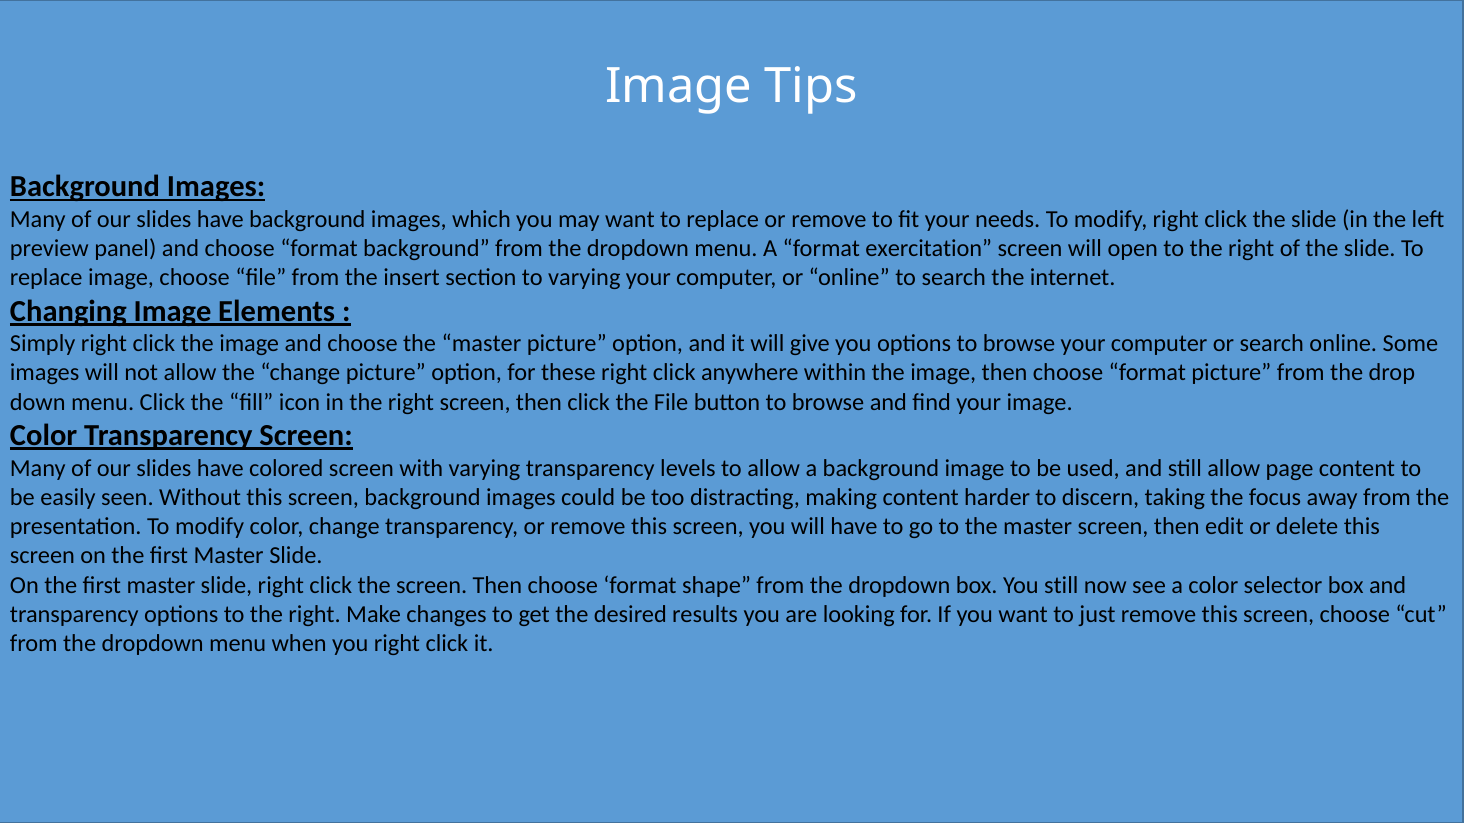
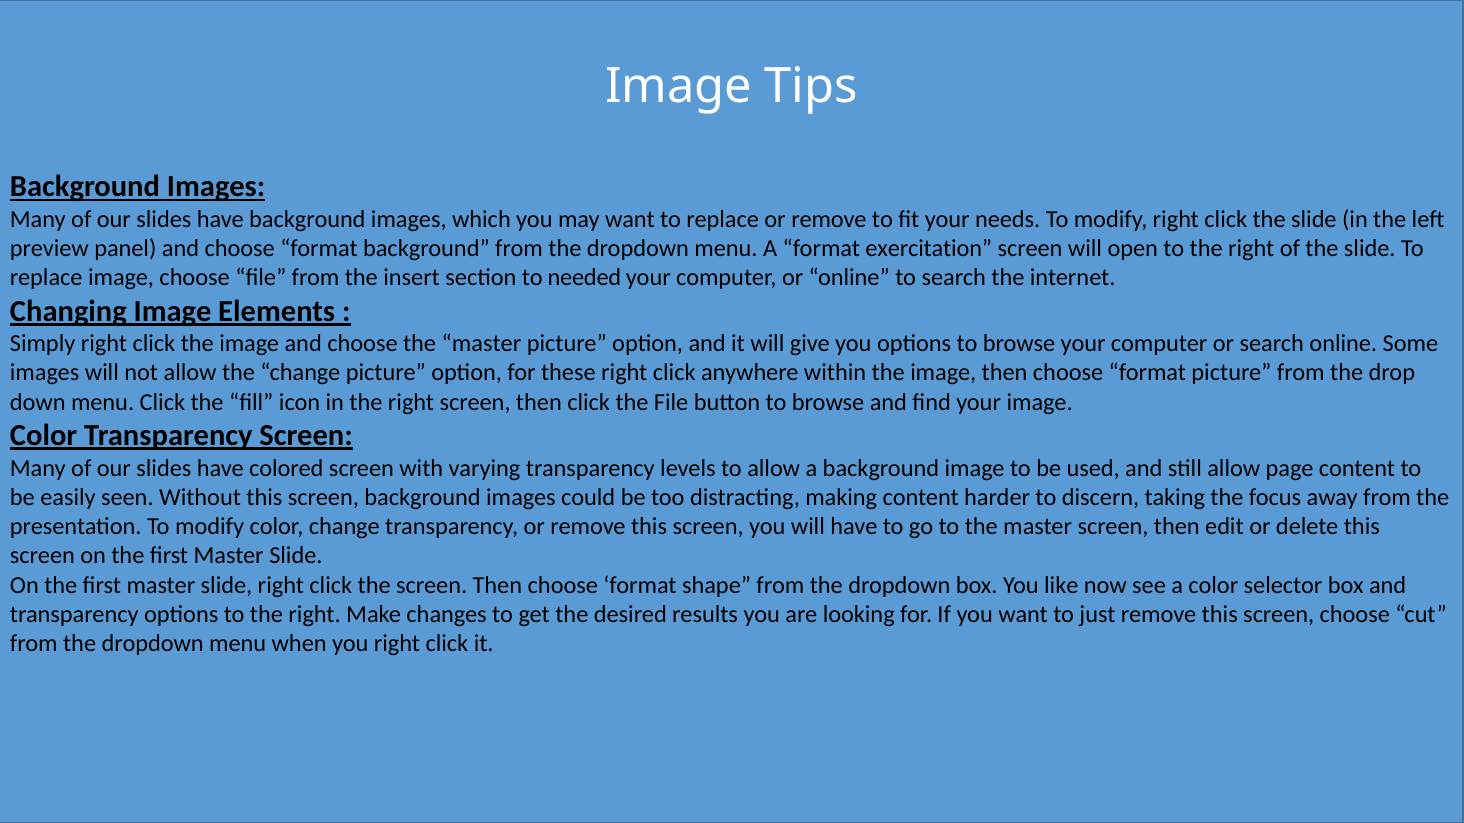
to varying: varying -> needed (584, 278)
You still: still -> like (1061, 585)
